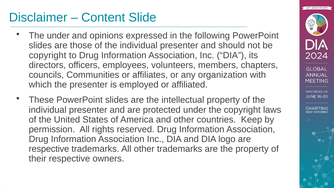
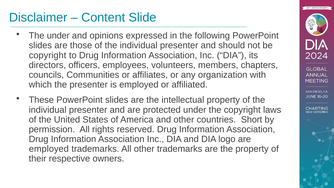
Keep: Keep -> Short (252, 119)
respective: respective -> employed (49, 149)
